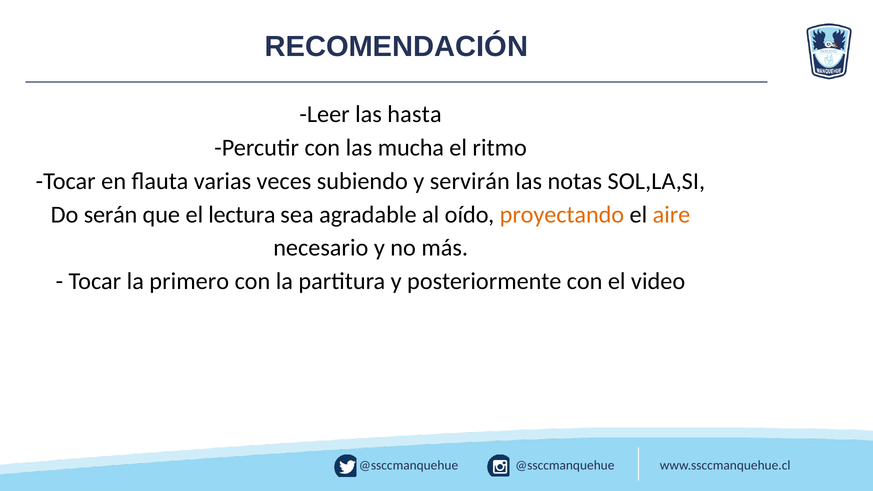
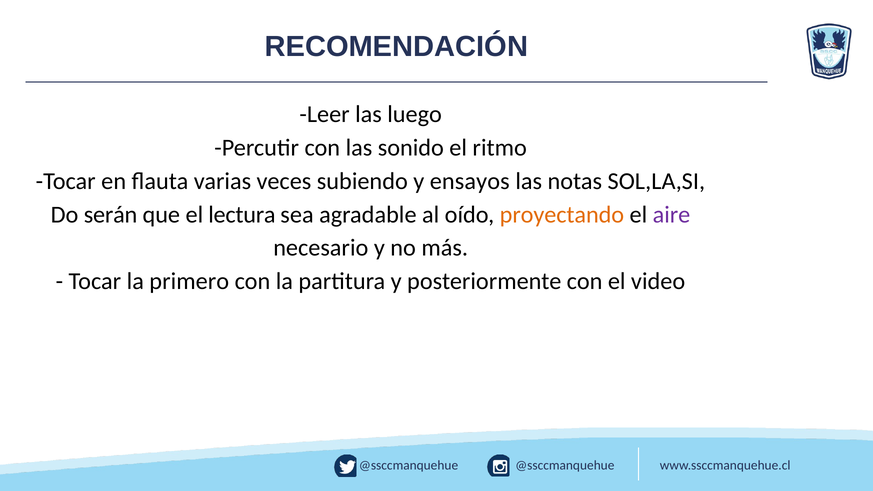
hasta: hasta -> luego (415, 114)
mucha: mucha -> sonido (411, 148)
servirán: servirán -> ensayos (470, 181)
aire colour: orange -> purple (671, 215)
